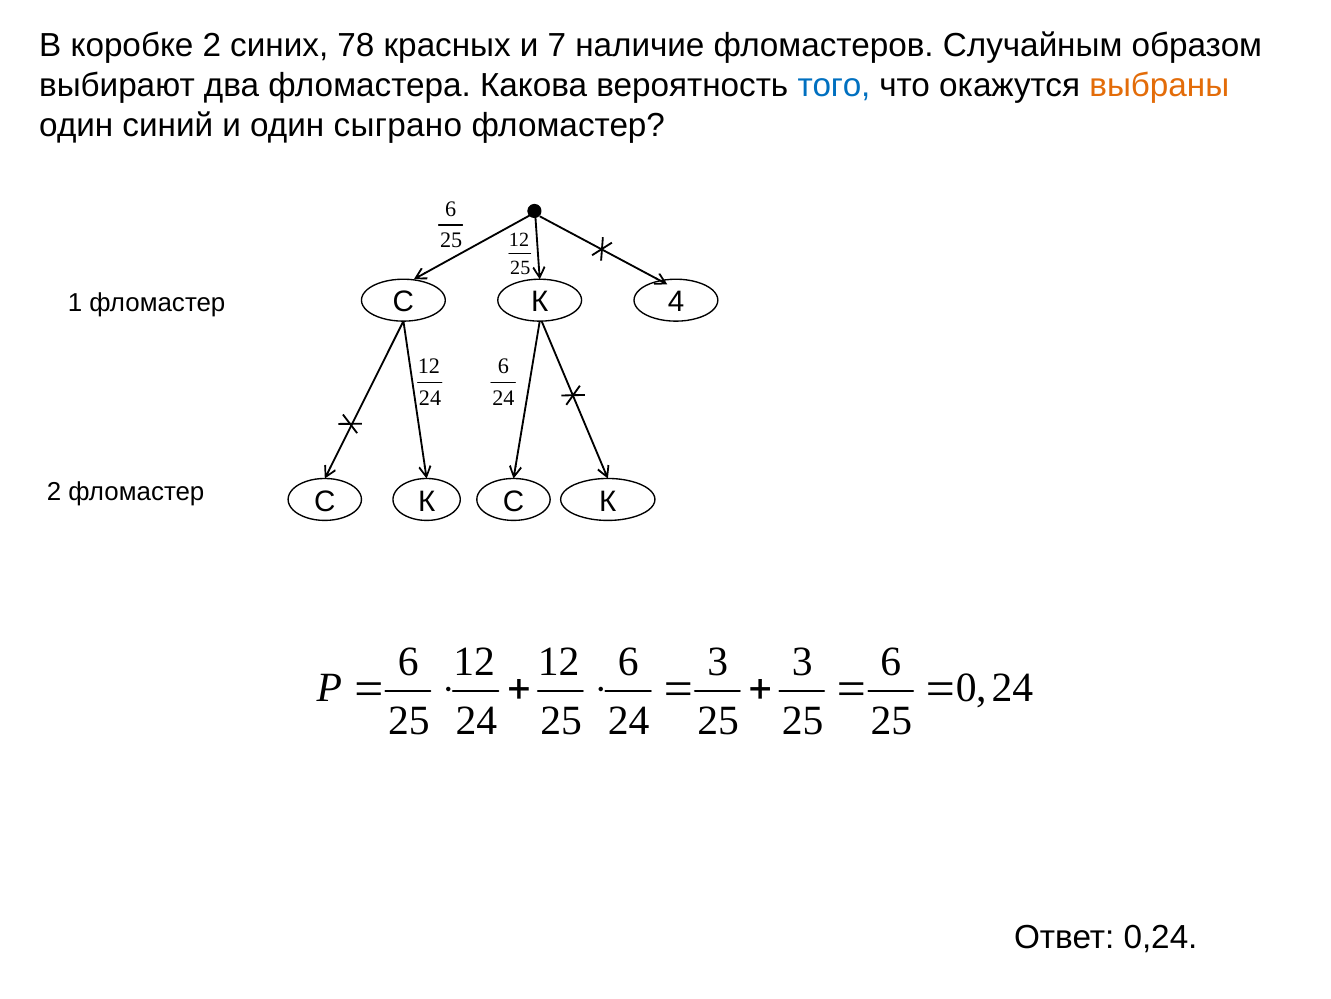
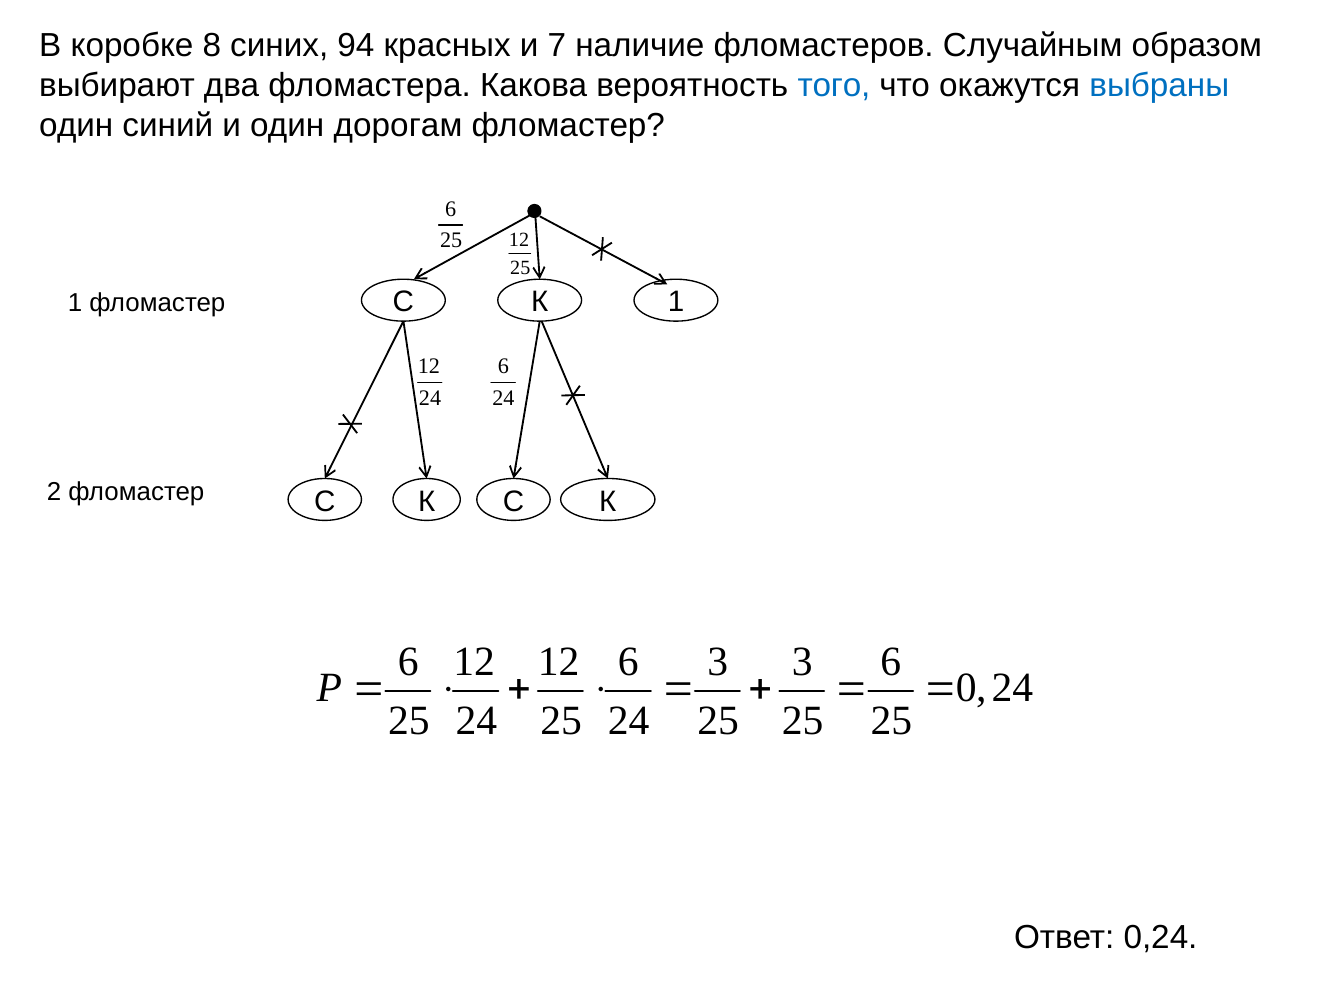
коробке 2: 2 -> 8 (212, 46)
78: 78 -> 94 (356, 46)
выбраны colour: orange -> blue (1159, 86)
сыграно: сыграно -> дорогам (398, 126)
фломастер 4: 4 -> 1 (676, 302)
